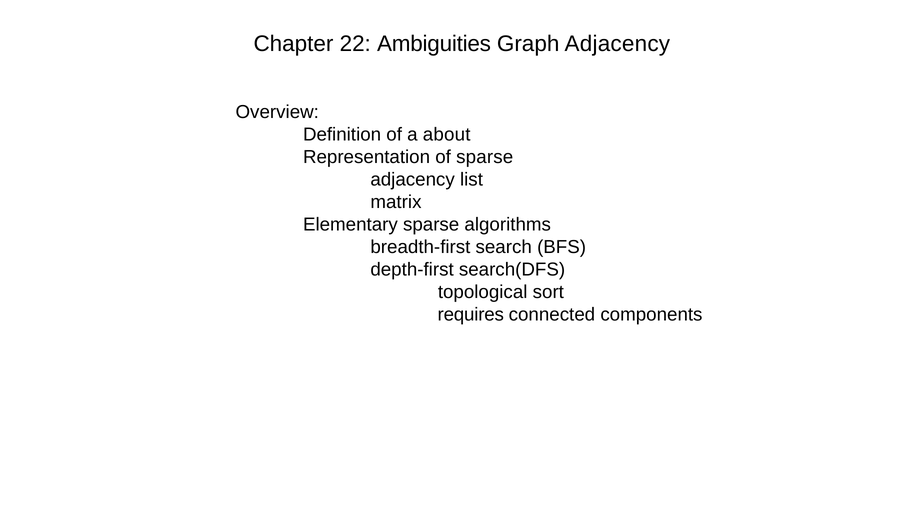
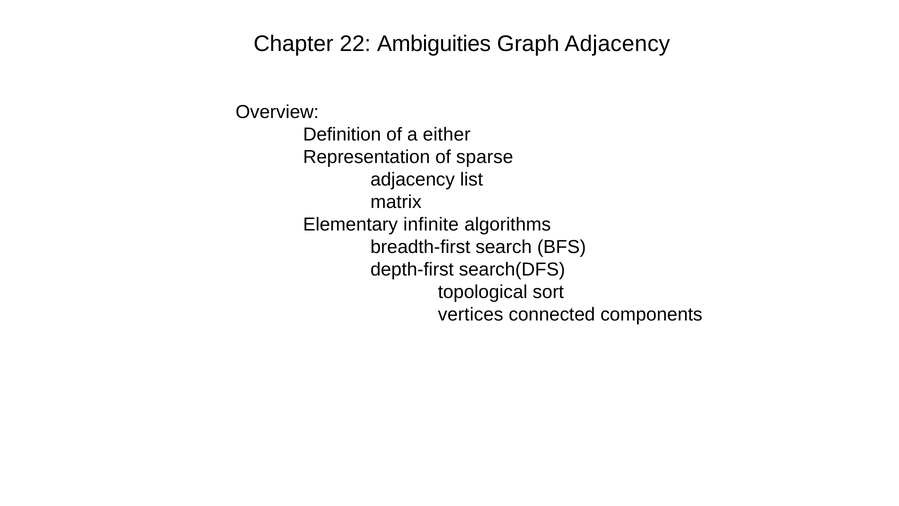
about: about -> either (447, 135)
Elementary sparse: sparse -> infinite (431, 225)
requires: requires -> vertices (471, 315)
